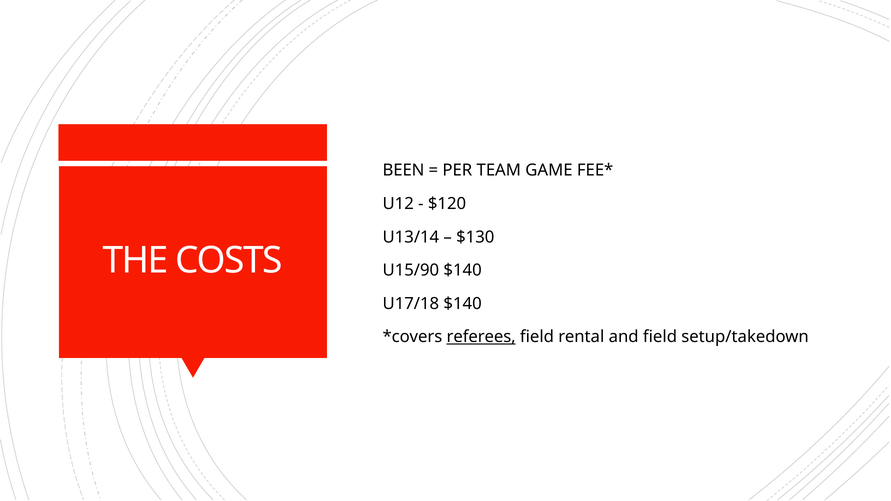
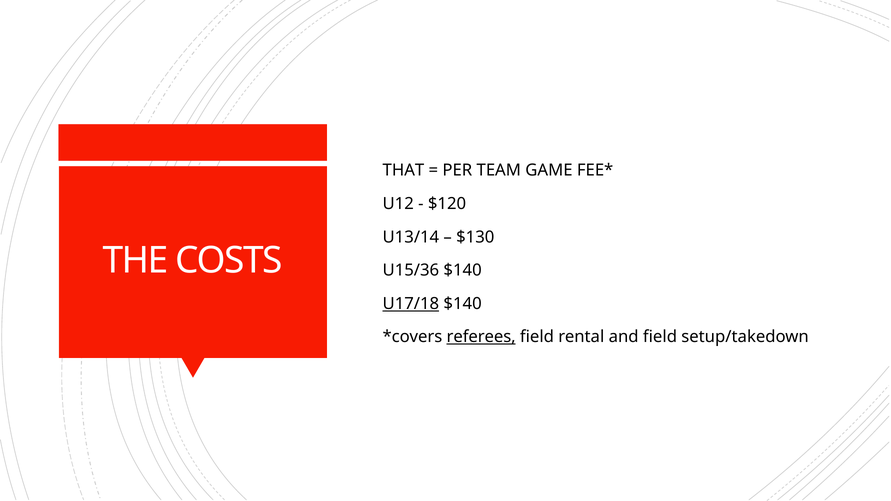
BEEN: BEEN -> THAT (403, 170)
U15/90: U15/90 -> U15/36 (411, 270)
U17/18 underline: none -> present (411, 304)
